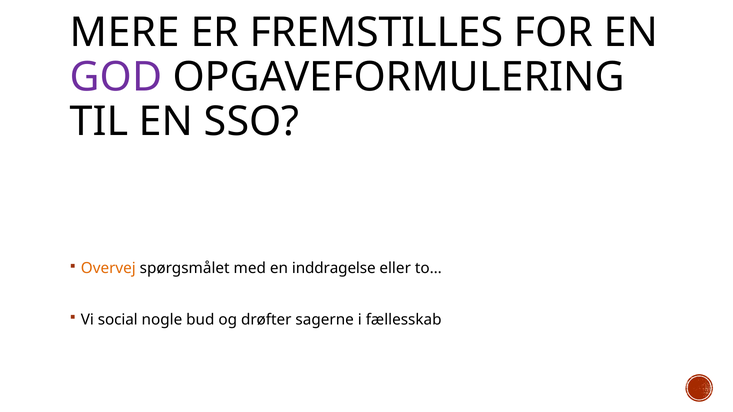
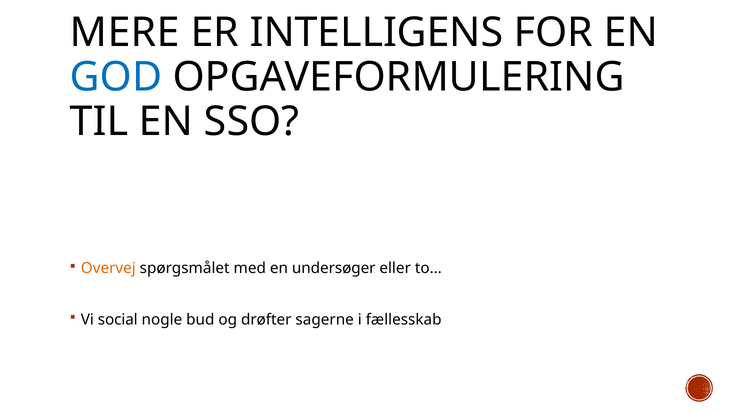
FREMSTILLES: FREMSTILLES -> INTELLIGENS (377, 33)
GOD colour: purple -> blue (116, 77)
inddragelse: inddragelse -> undersøger (334, 269)
